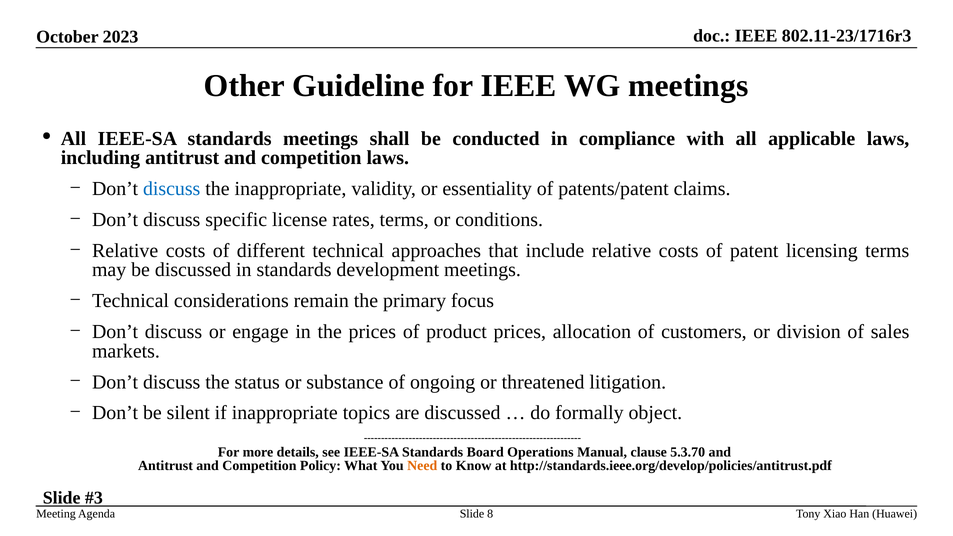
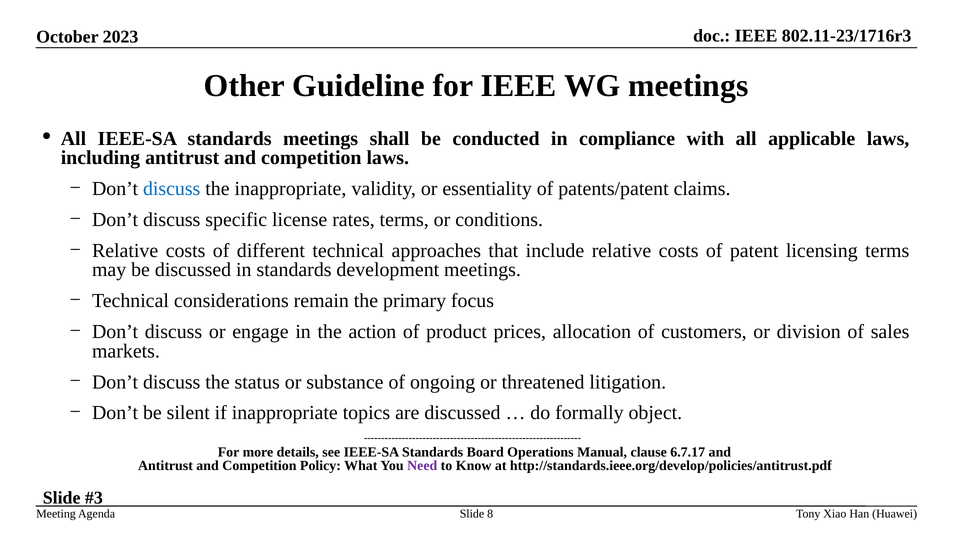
the prices: prices -> action (372, 332)
5.3.70: 5.3.70 -> 6.7.17 (688, 452)
Need colour: orange -> purple (422, 466)
